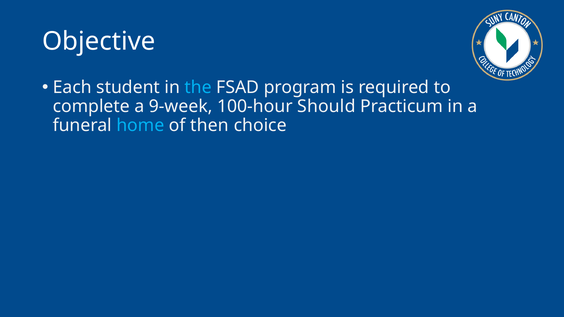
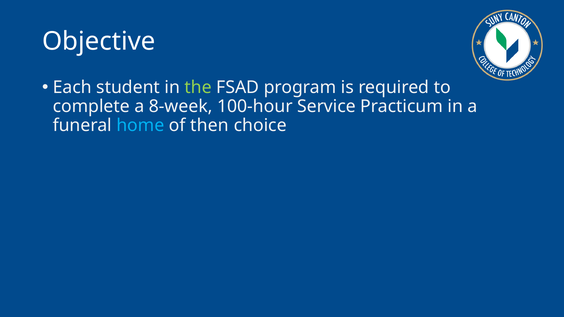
the colour: light blue -> light green (198, 87)
9-week: 9-week -> 8-week (181, 106)
Should: Should -> Service (326, 106)
